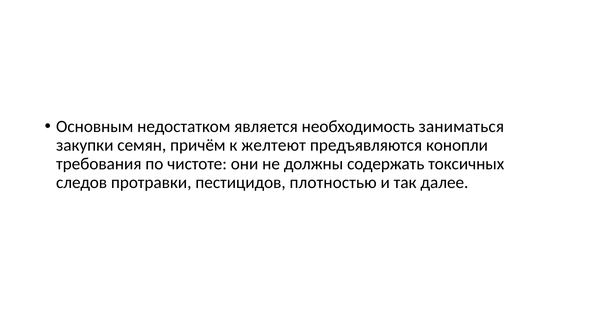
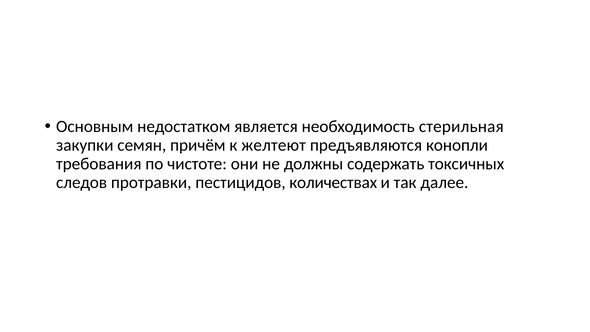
заниматься: заниматься -> стерильная (461, 127)
плотностью: плотностью -> количествах (333, 182)
